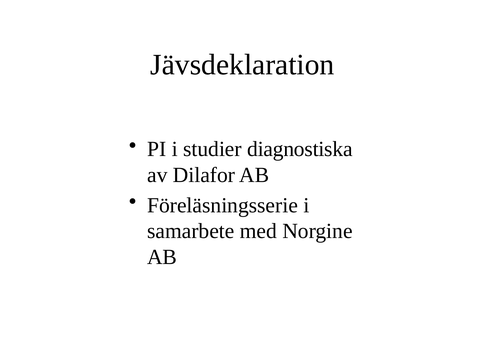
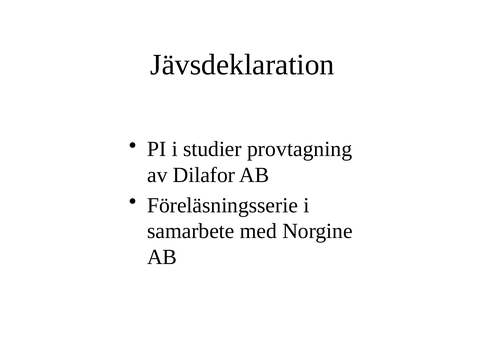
diagnostiska: diagnostiska -> provtagning (300, 149)
